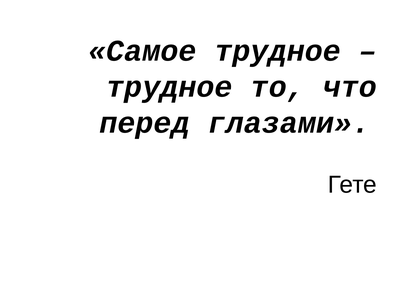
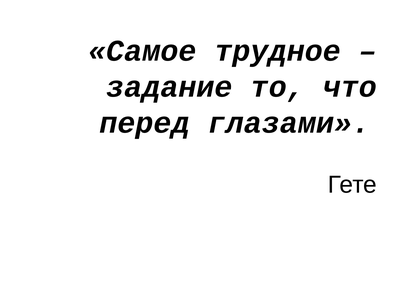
трудное: трудное -> задание (169, 87)
